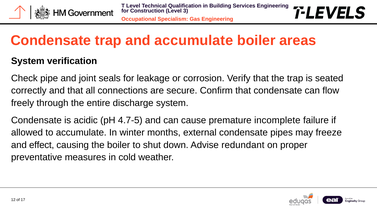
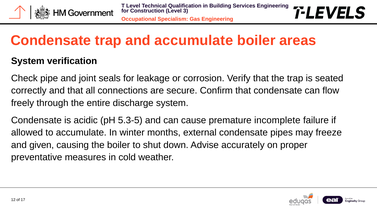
4.7-5: 4.7-5 -> 5.3-5 (130, 120)
effect: effect -> given (42, 145)
redundant: redundant -> accurately (243, 145)
